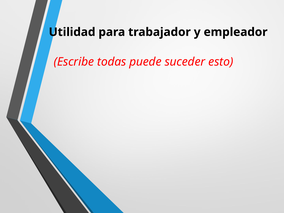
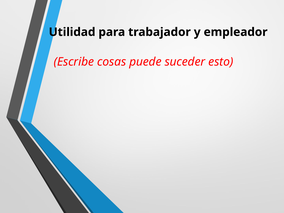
todas: todas -> cosas (112, 62)
